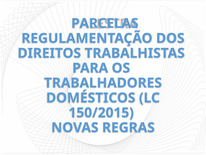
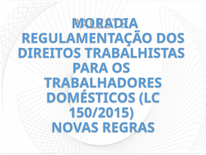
PARCELAS: PARCELAS -> MORADIA (105, 23)
